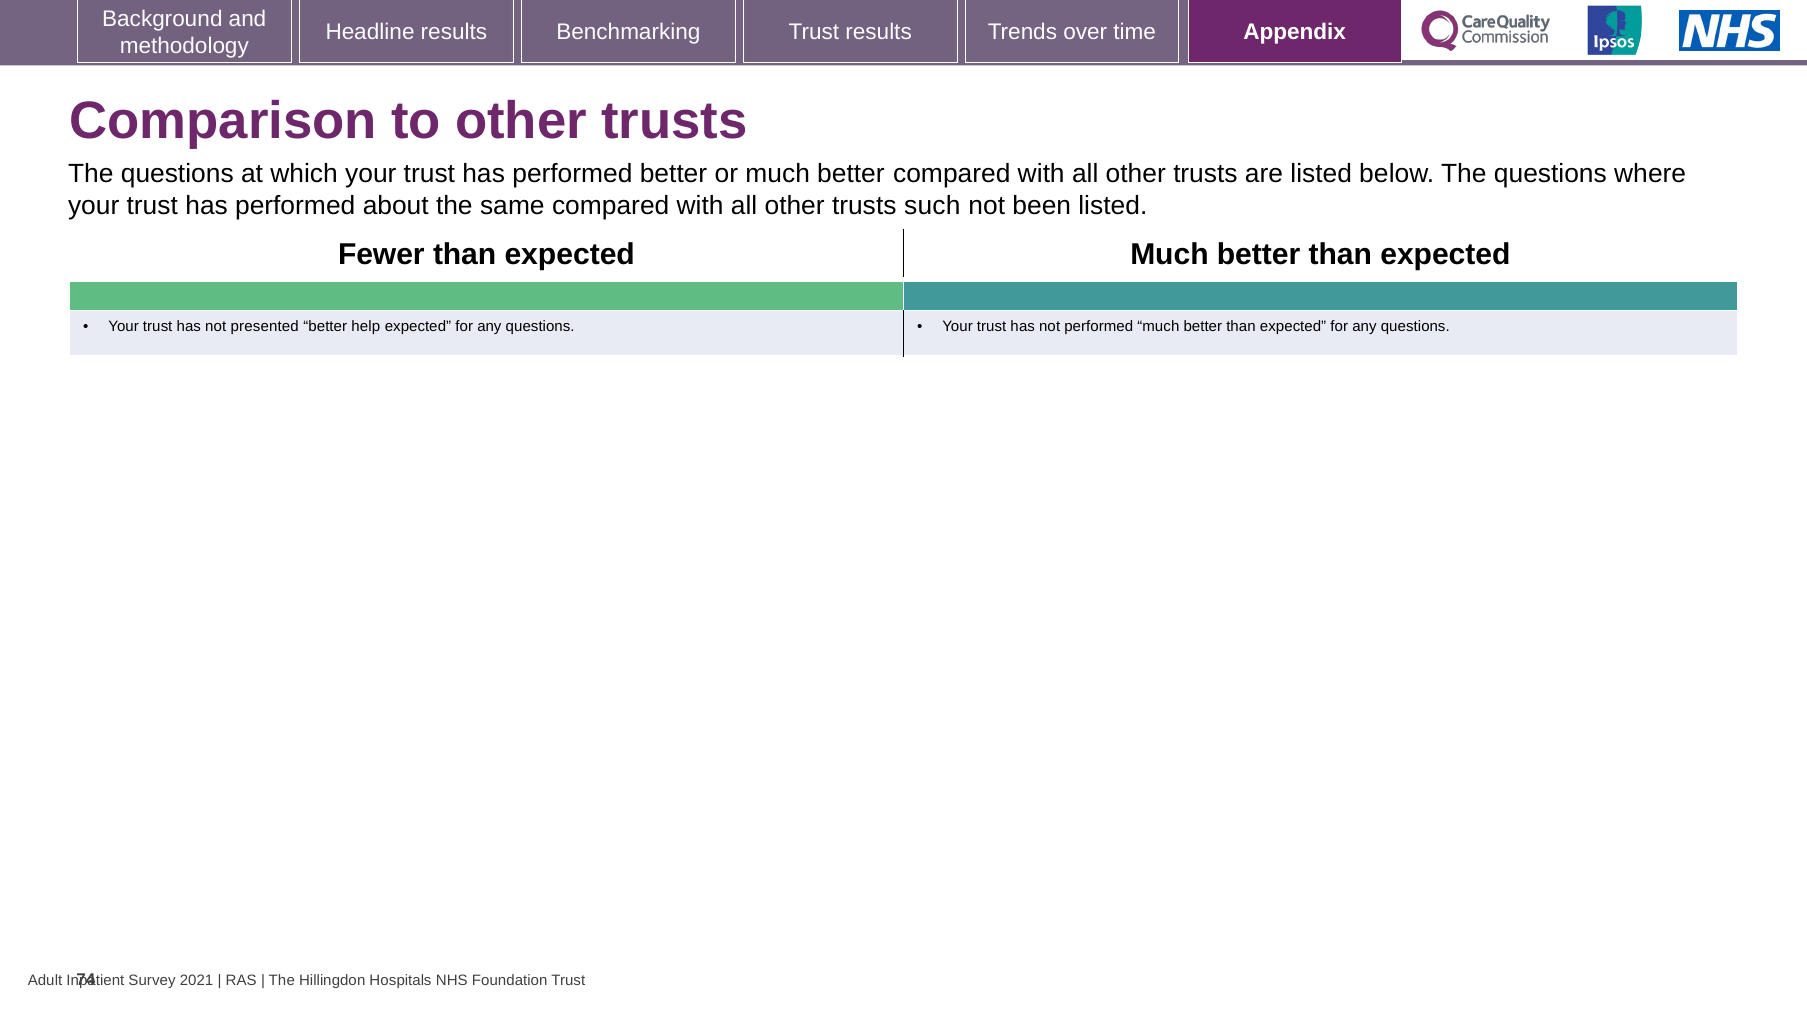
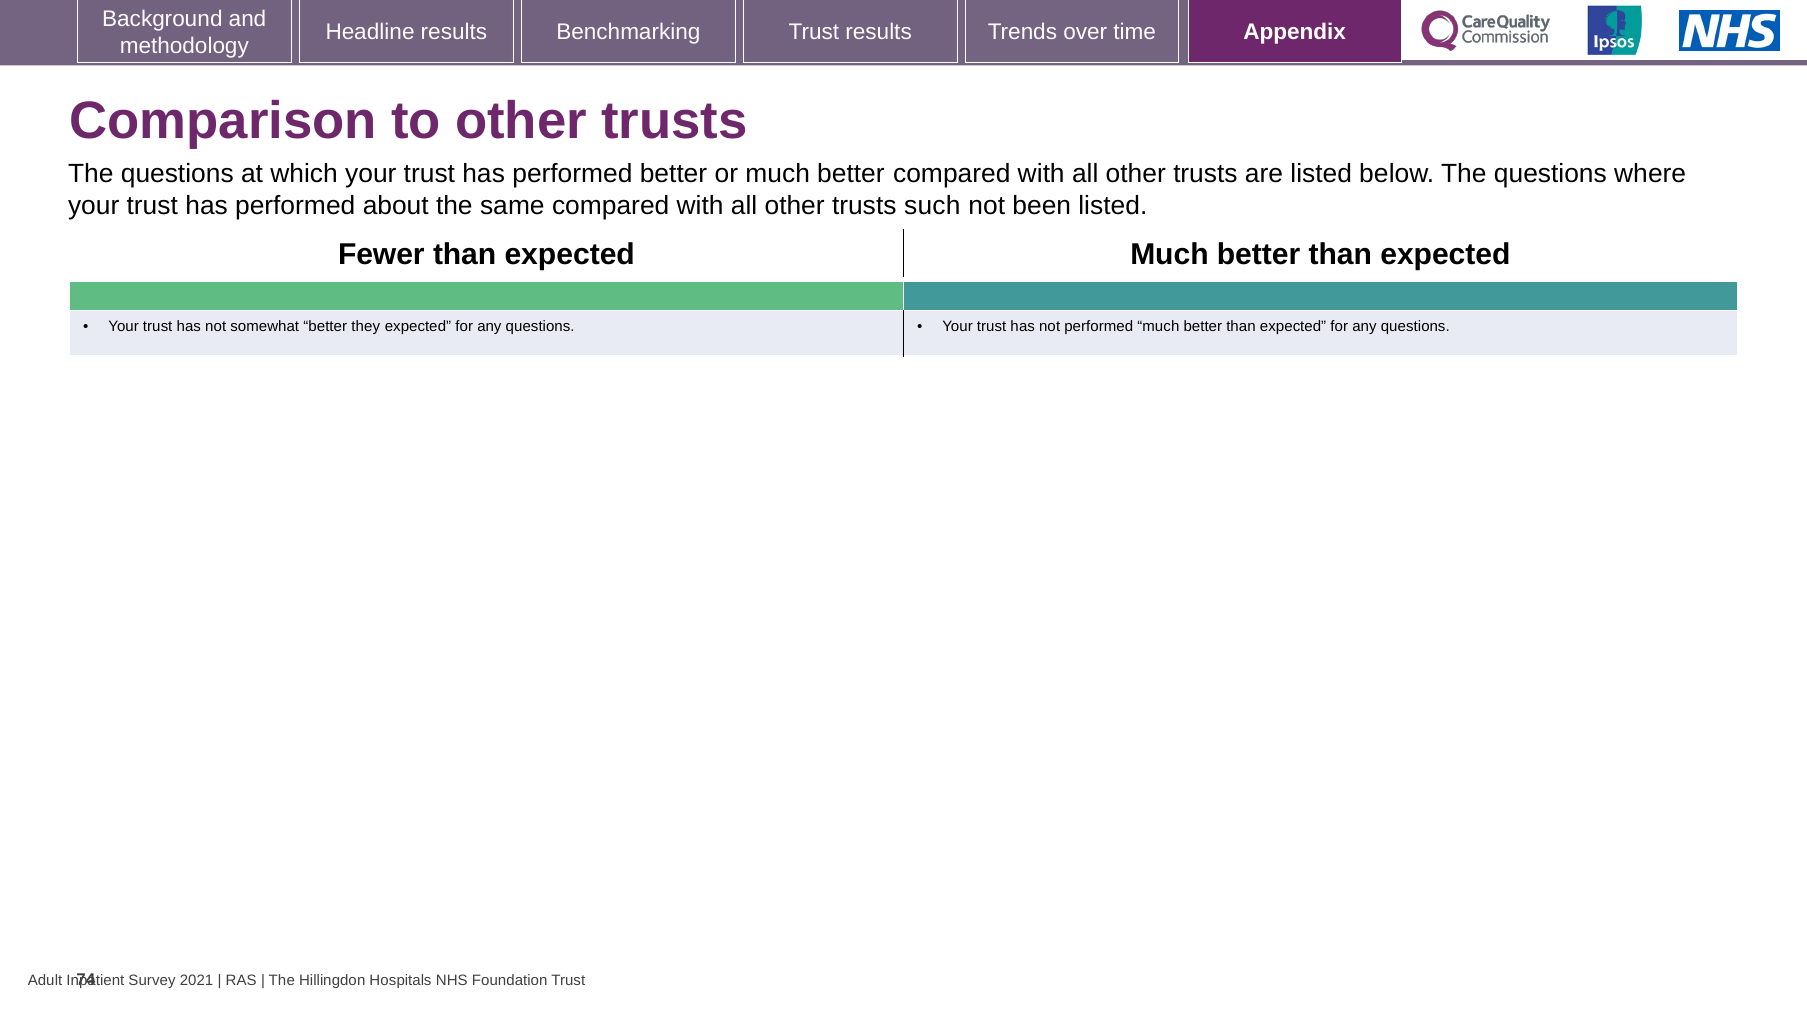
presented: presented -> somewhat (265, 326)
help: help -> they (366, 326)
